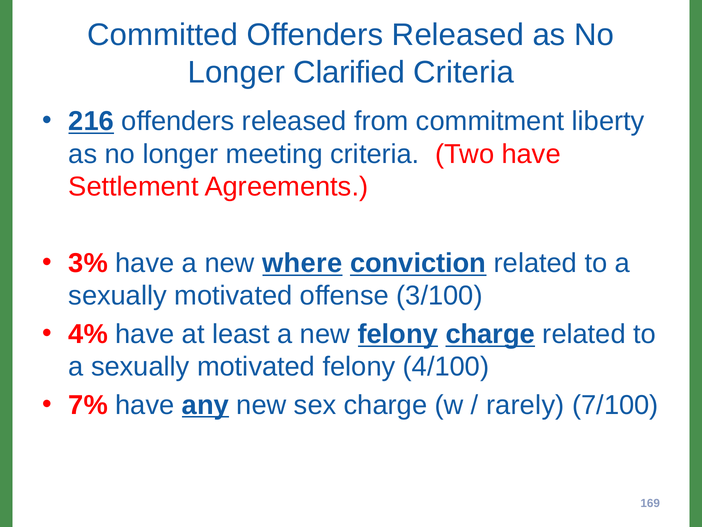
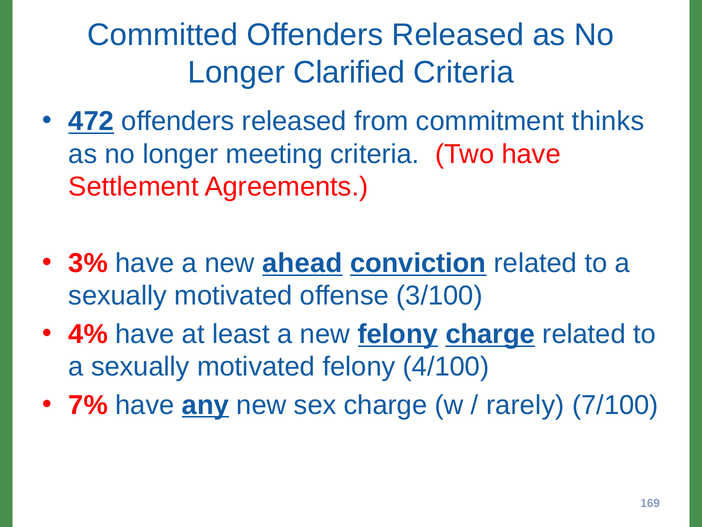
216: 216 -> 472 (91, 121)
liberty: liberty -> thinks (608, 121)
where: where -> ahead (302, 263)
